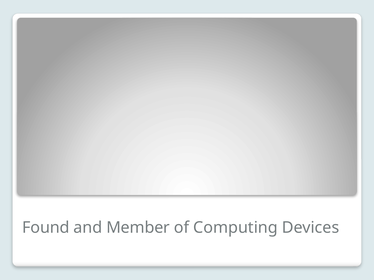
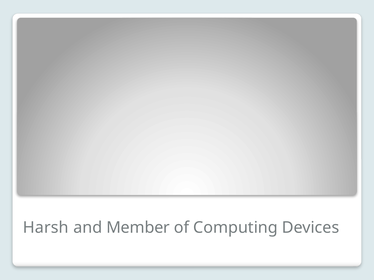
Found: Found -> Harsh (46, 228)
